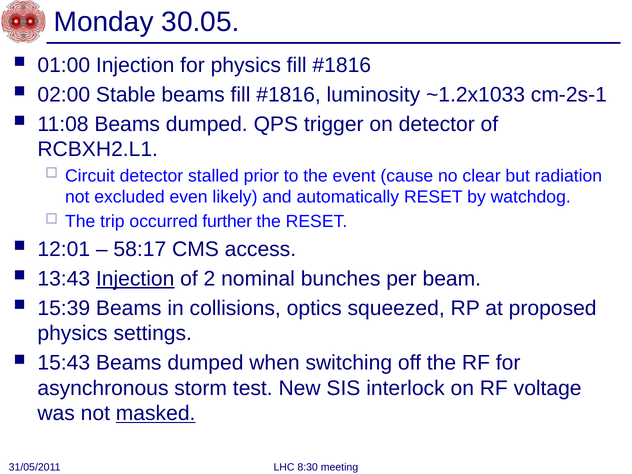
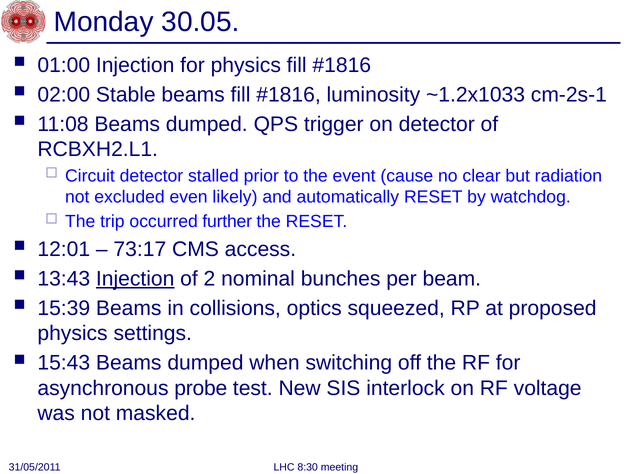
58:17: 58:17 -> 73:17 (140, 249)
storm: storm -> probe (201, 388)
masked underline: present -> none (156, 413)
